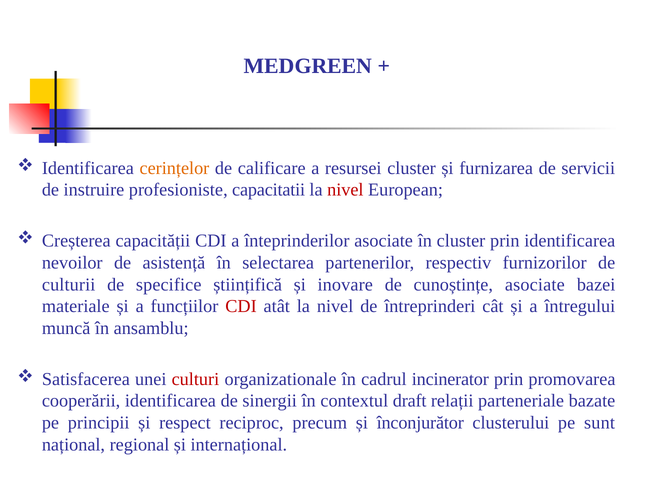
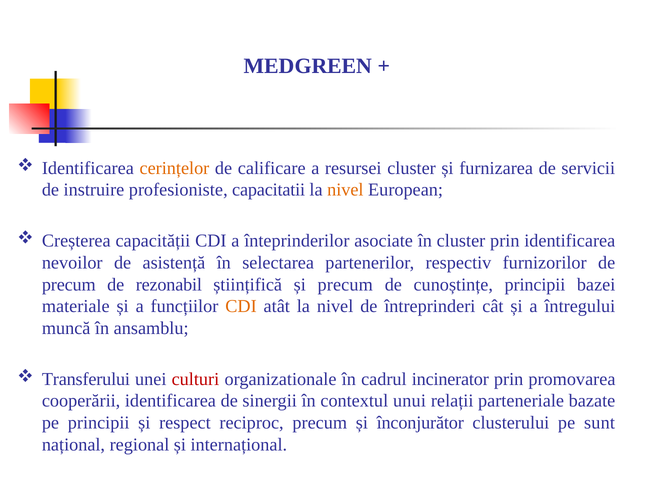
nivel colour: red -> orange (345, 190)
culturii: culturii -> precum (69, 285)
specifice: specifice -> rezonabil (169, 285)
și inovare: inovare -> precum (345, 285)
cunoștințe asociate: asociate -> principii (535, 285)
CDI colour: red -> orange (241, 307)
Satisfacerea: Satisfacerea -> Transferului (86, 379)
draft: draft -> unui (409, 401)
